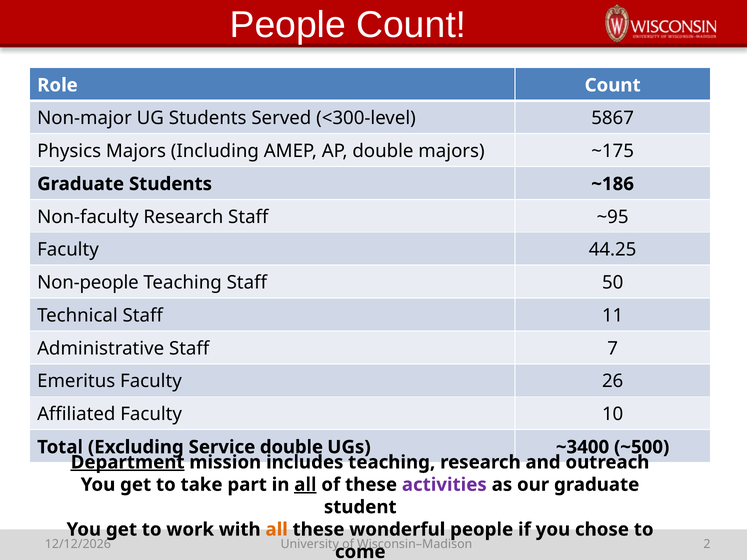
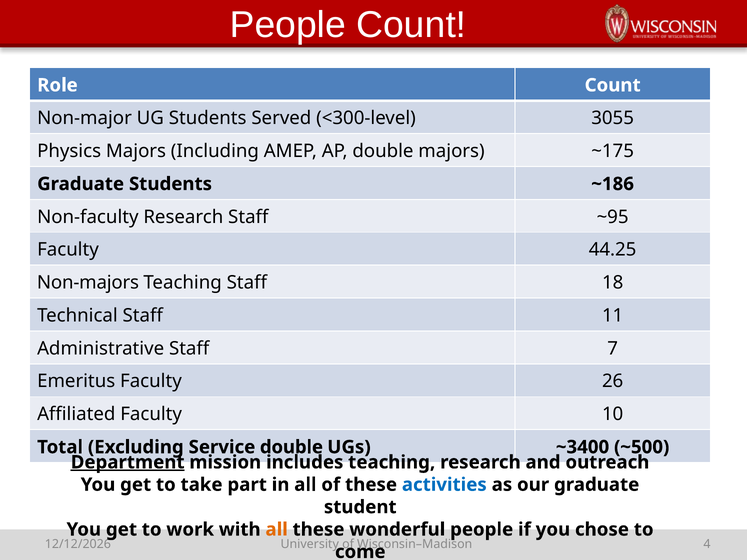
5867: 5867 -> 3055 (613, 118)
Non-people: Non-people -> Non-majors (88, 283)
50: 50 -> 18 (613, 283)
all underline: present -> none (305, 485)
activities colour: purple -> blue (444, 485)
2: 2 -> 4 (707, 544)
